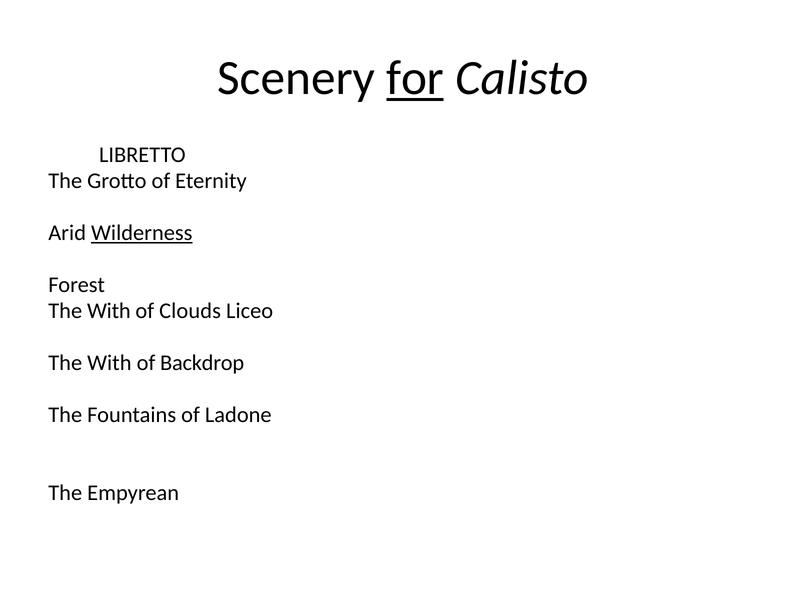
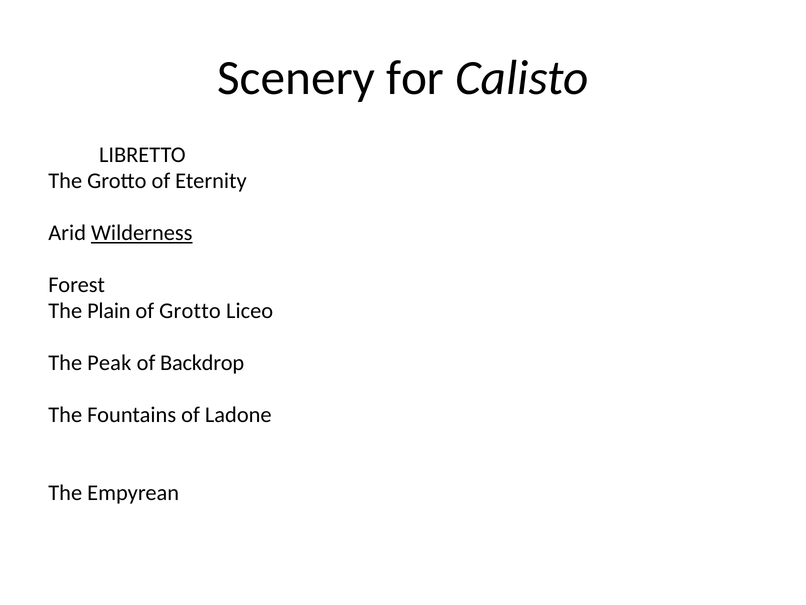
for underline: present -> none (415, 78)
With: With -> Plain (109, 311)
of Clouds: Clouds -> Grotto (190, 311)
With: With -> Peak (109, 363)
